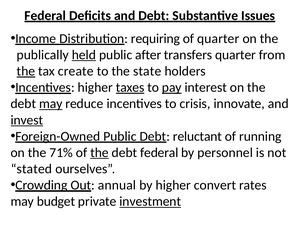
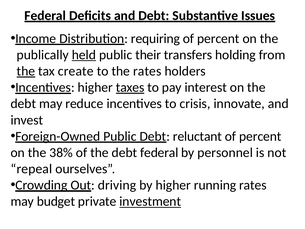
quarter: quarter -> percent (218, 39)
after: after -> their (148, 55)
transfers quarter: quarter -> holding (235, 55)
the state: state -> rates (147, 71)
pay underline: present -> none (172, 87)
may underline: present -> none (51, 104)
invest underline: present -> none (27, 120)
running: running -> percent (260, 136)
71%: 71% -> 38% (61, 152)
the underline: present -> none (99, 152)
stated: stated -> repeal (31, 169)
annual: annual -> driving (117, 185)
convert: convert -> running (215, 185)
